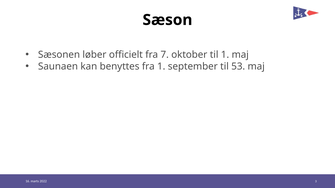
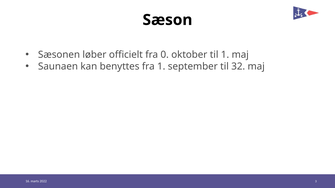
7: 7 -> 0 (165, 55)
53: 53 -> 32 (238, 67)
